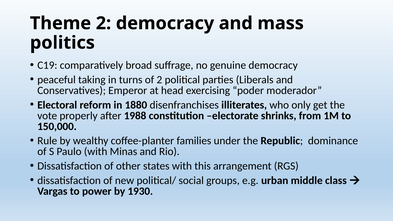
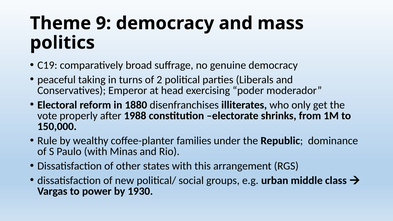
Theme 2: 2 -> 9 (103, 23)
